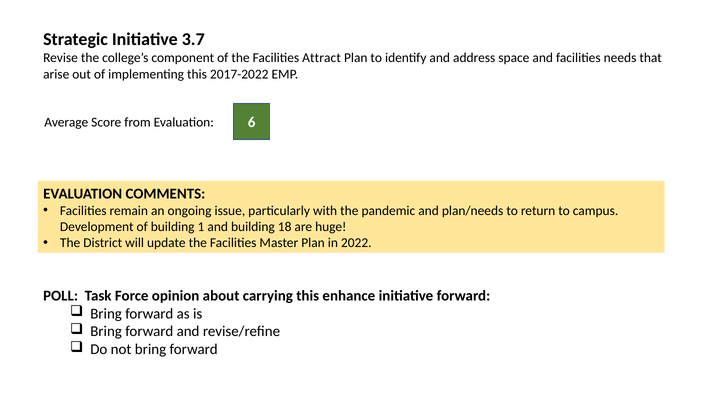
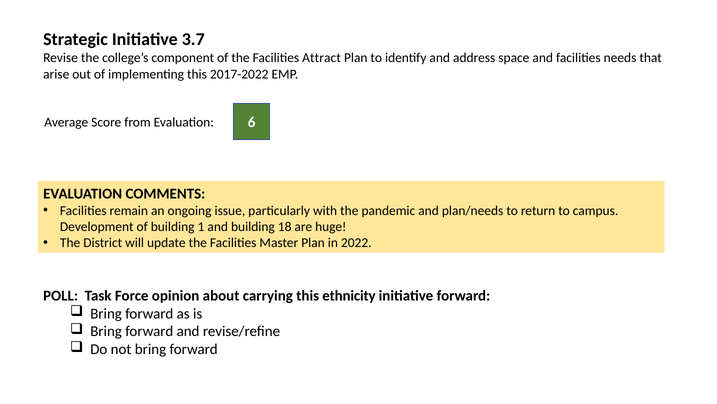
enhance: enhance -> ethnicity (349, 295)
